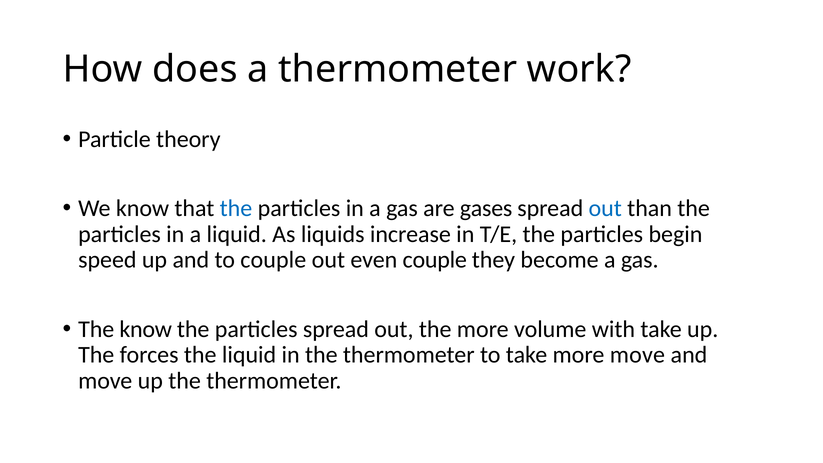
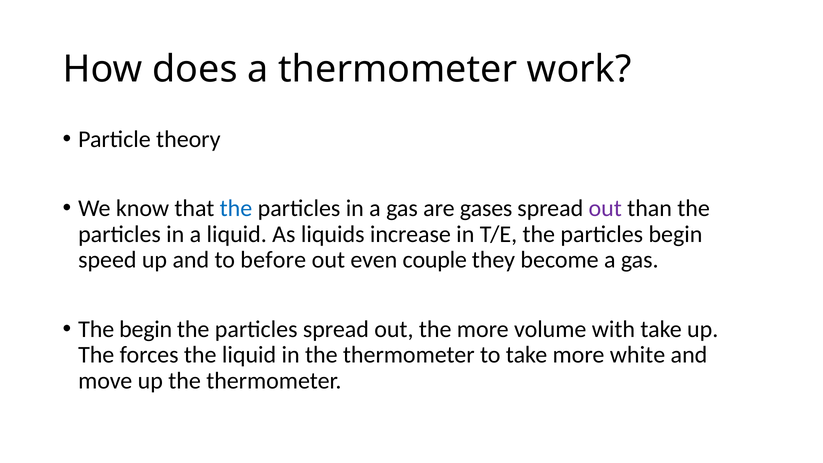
out colour: blue -> purple (605, 208)
to couple: couple -> before (273, 260)
The know: know -> begin (146, 329)
more move: move -> white (637, 355)
